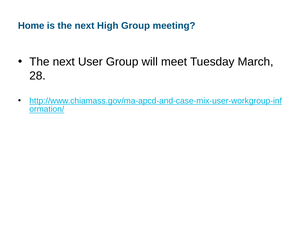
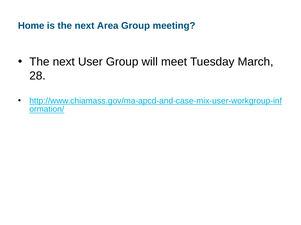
High: High -> Area (108, 26)
